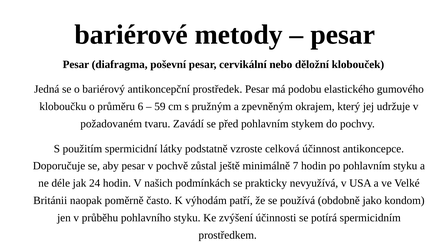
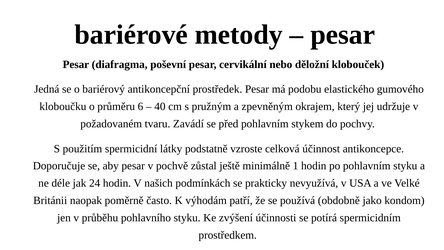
59: 59 -> 40 (160, 106)
7: 7 -> 1 (296, 166)
